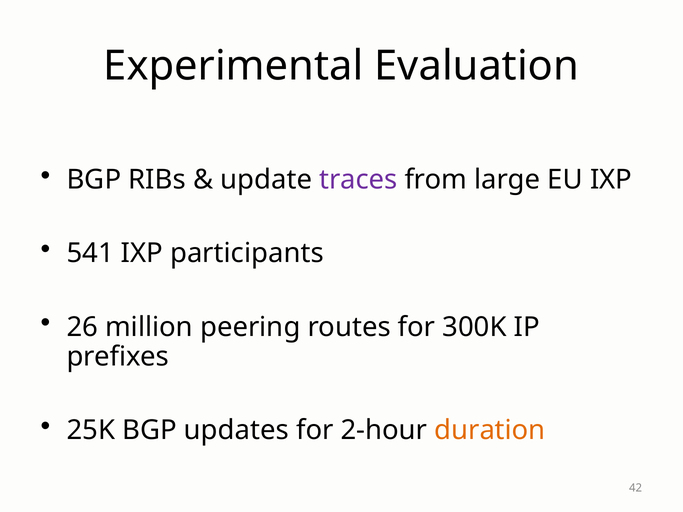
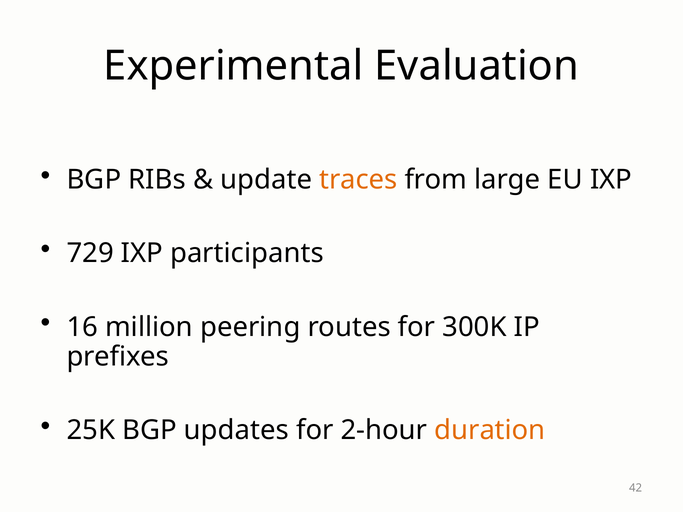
traces colour: purple -> orange (358, 180)
541: 541 -> 729 (90, 254)
26: 26 -> 16 (82, 327)
